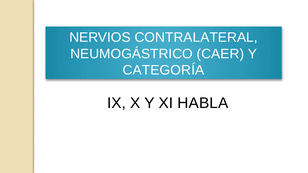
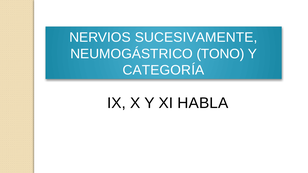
CONTRALATERAL: CONTRALATERAL -> SUCESIVAMENTE (196, 37)
CAER: CAER -> TONO (221, 54)
